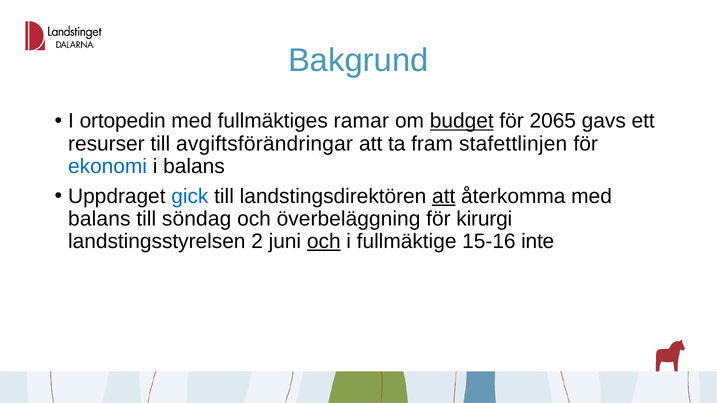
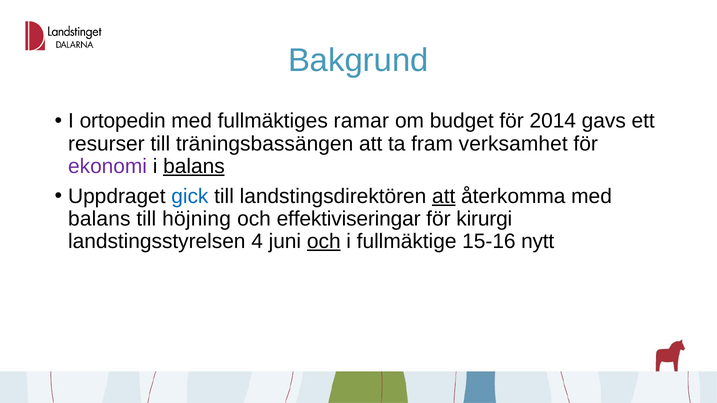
budget underline: present -> none (462, 121)
2065: 2065 -> 2014 (553, 121)
avgiftsförändringar: avgiftsförändringar -> träningsbassängen (265, 144)
stafettlinjen: stafettlinjen -> verksamhet (513, 144)
ekonomi colour: blue -> purple (108, 166)
balans underline: none -> present (194, 166)
söndag: söndag -> höjning (197, 219)
överbeläggning: överbeläggning -> effektiviseringar (349, 219)
2: 2 -> 4 (257, 241)
inte: inte -> nytt (538, 241)
